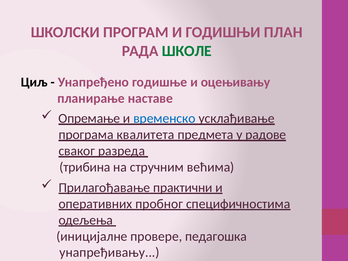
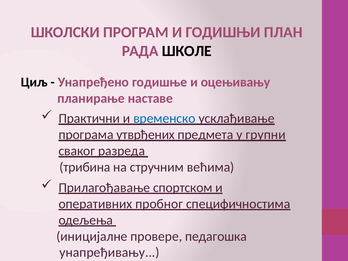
ШКОЛЕ colour: green -> black (187, 51)
Опремање: Опремање -> Практични (89, 118)
квалитета: квалитета -> утврђених (146, 135)
радове: радове -> групни (266, 135)
практични: практични -> спортском (183, 188)
